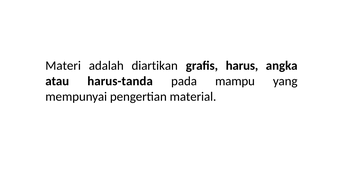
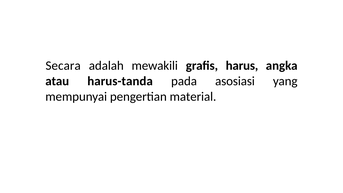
Materi: Materi -> Secara (63, 66)
diartikan: diartikan -> mewakili (155, 66)
mampu: mampu -> asosiasi (235, 81)
